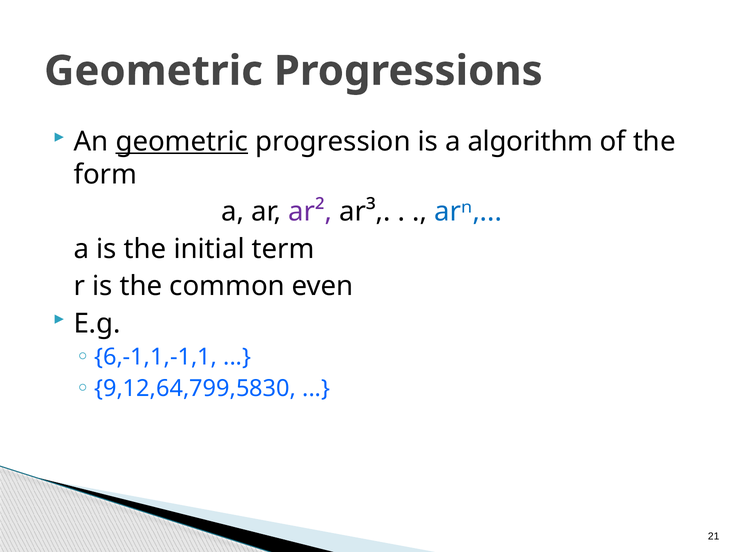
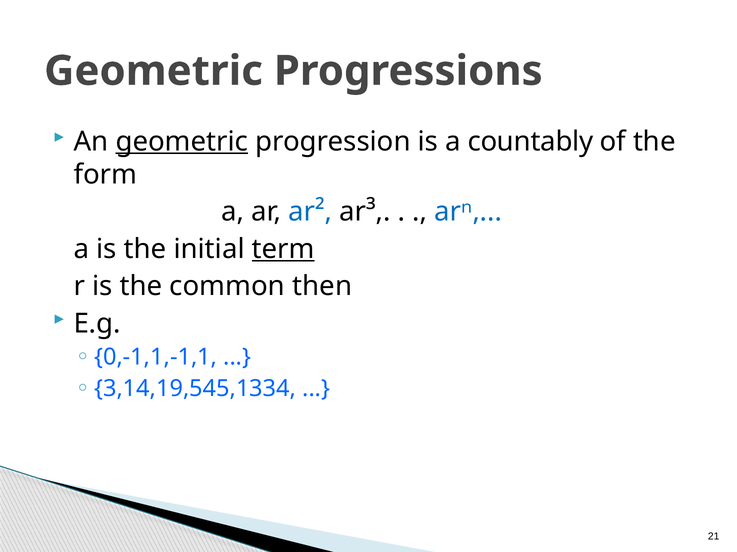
algorithm: algorithm -> countably (530, 142)
ar² colour: purple -> blue (310, 212)
term underline: none -> present (283, 249)
even: even -> then (322, 287)
6,-1,1,-1,1: 6,-1,1,-1,1 -> 0,-1,1,-1,1 (156, 358)
9,12,64,799,5830: 9,12,64,799,5830 -> 3,14,19,545,1334 (195, 389)
